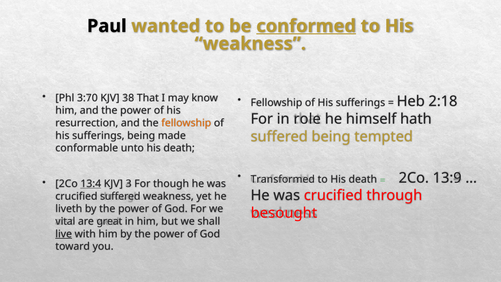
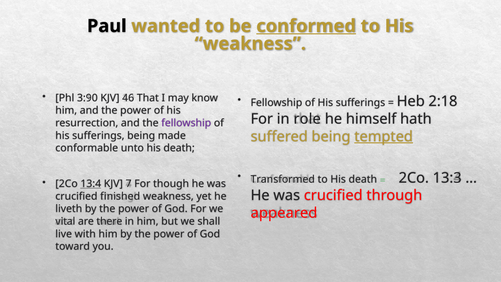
3:70: 3:70 -> 3:90 (87, 98)
38: 38 -> 46 (128, 98)
fellowship colour: orange -> purple (186, 123)
tempted underline: none -> present (384, 136)
13:9: 13:9 -> 13:3 (447, 178)
3: 3 -> 7 (129, 184)
crucified suffered: suffered -> finished (120, 196)
besought: besought -> appeared (284, 213)
great: great -> there (109, 221)
live underline: present -> none (64, 234)
